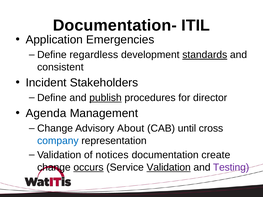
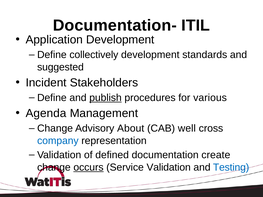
Application Emergencies: Emergencies -> Development (120, 40)
regardless: regardless -> collectively (94, 55)
standards underline: present -> none (205, 55)
consistent: consistent -> suggested (60, 67)
director: director -> various (210, 98)
until: until -> well (187, 129)
notices: notices -> defined (112, 155)
Validation underline: present -> none (169, 167)
Testing colour: purple -> blue (231, 167)
